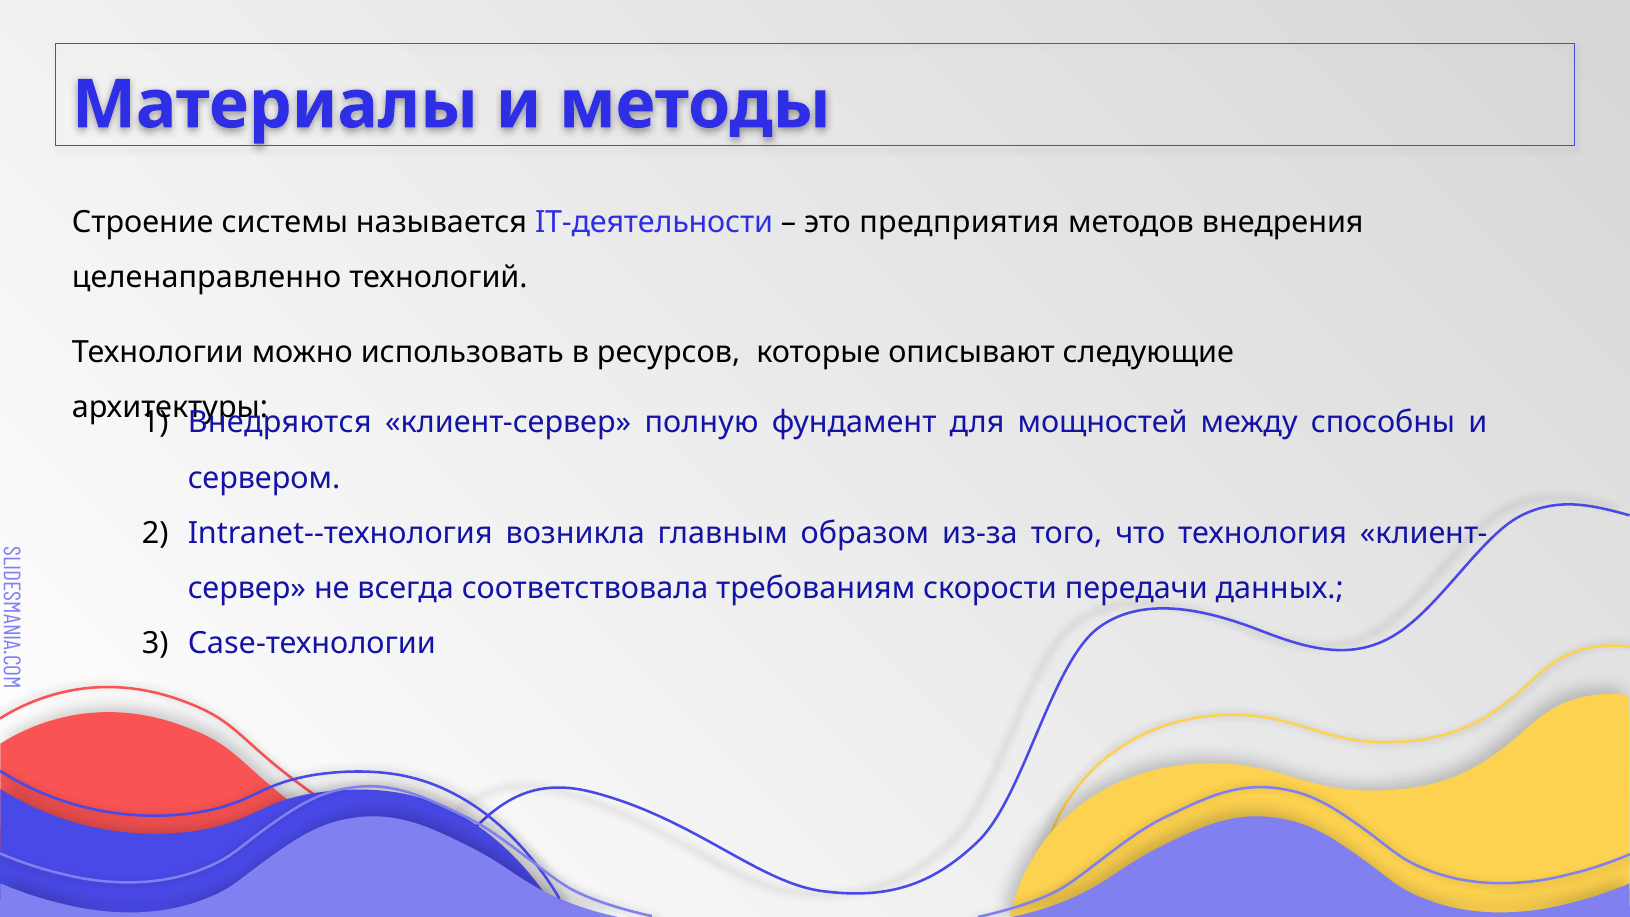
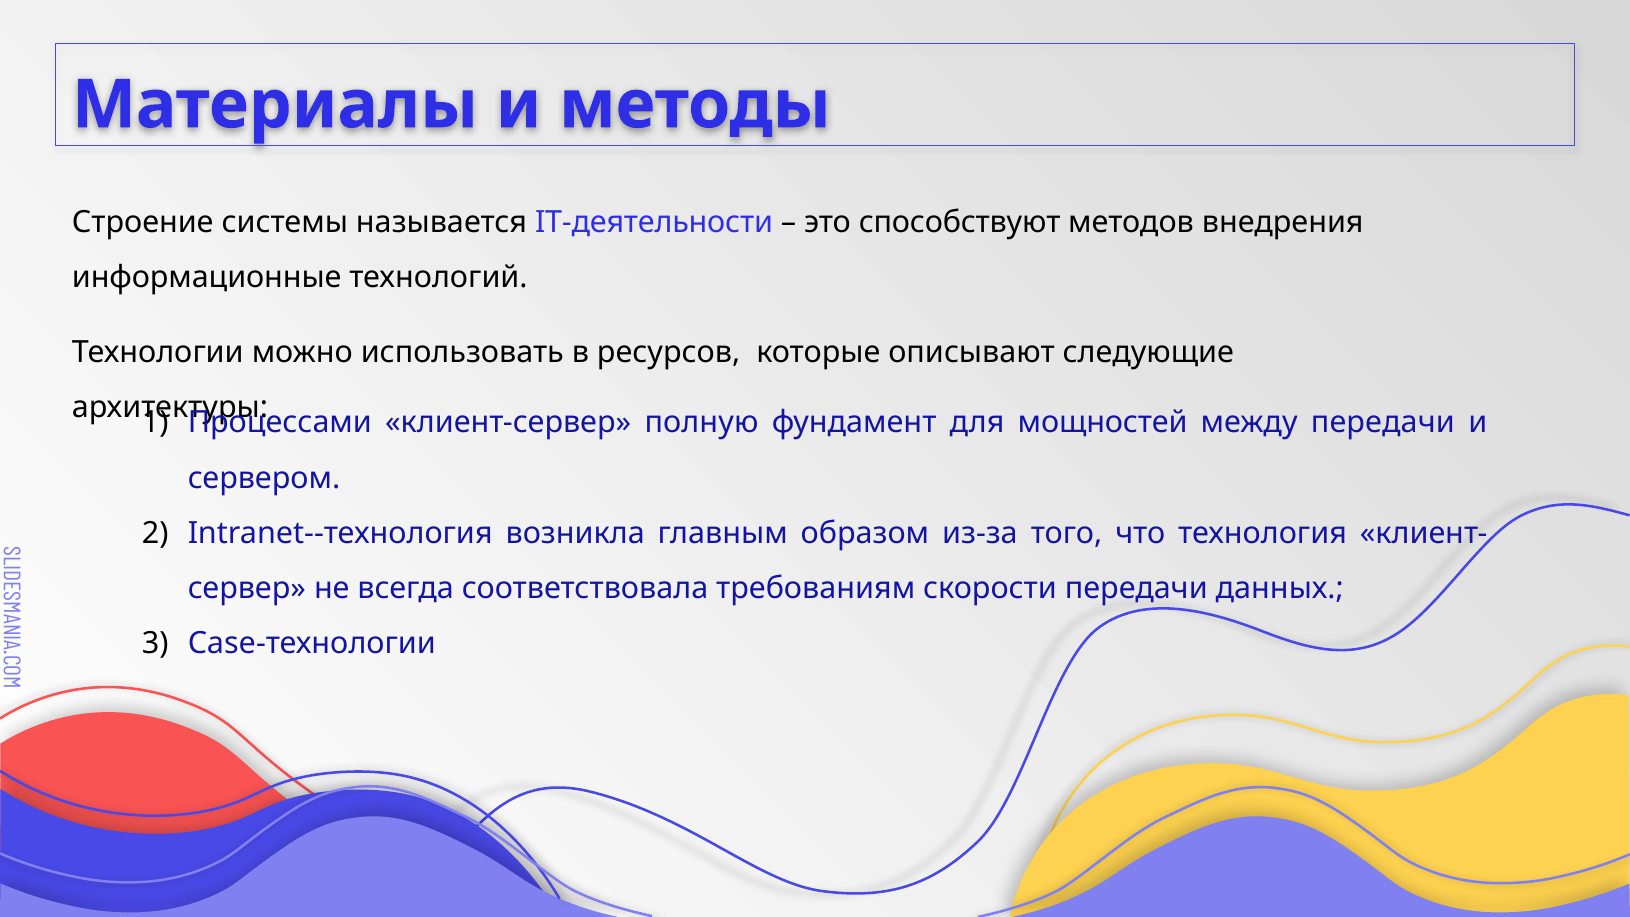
предприятия: предприятия -> способствуют (960, 222)
целенаправленно: целенаправленно -> информационные (207, 277)
Внедряются: Внедряются -> Процессами (280, 423)
между способны: способны -> передачи (1383, 423)
